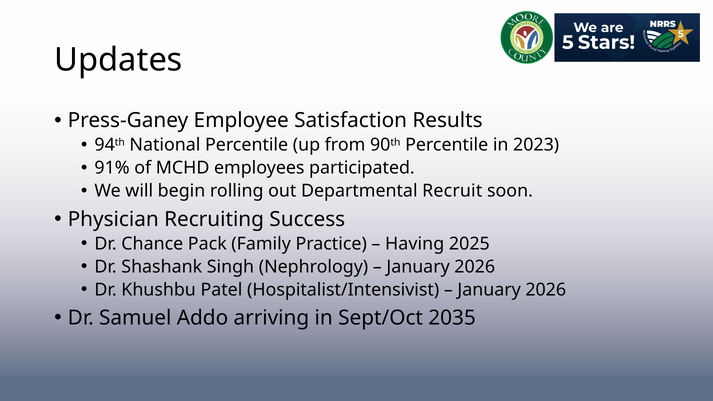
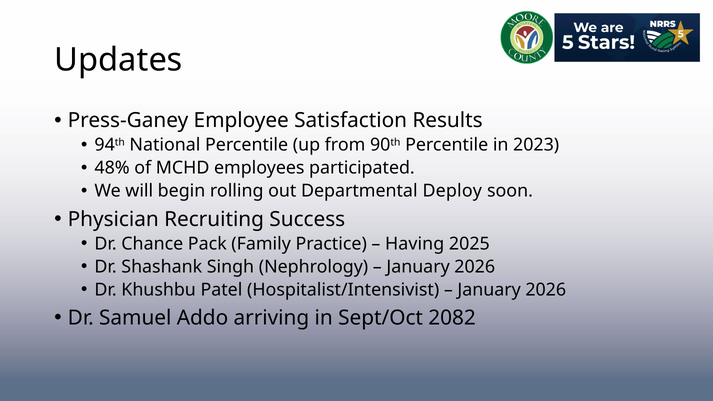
91%: 91% -> 48% (112, 168)
Recruit: Recruit -> Deploy (452, 191)
2035: 2035 -> 2082 (452, 318)
